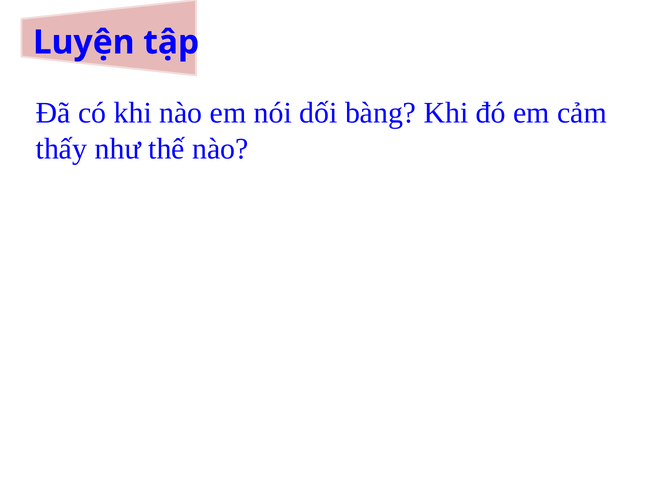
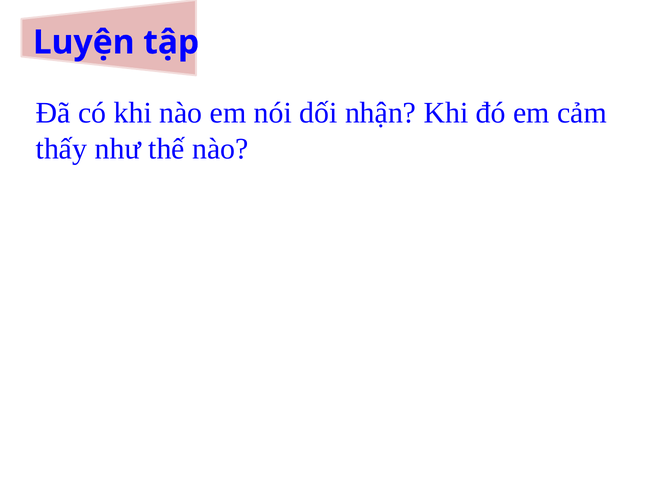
bàng: bàng -> nhận (381, 113)
